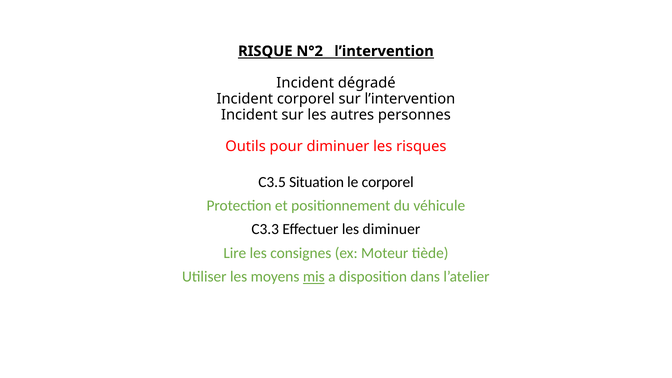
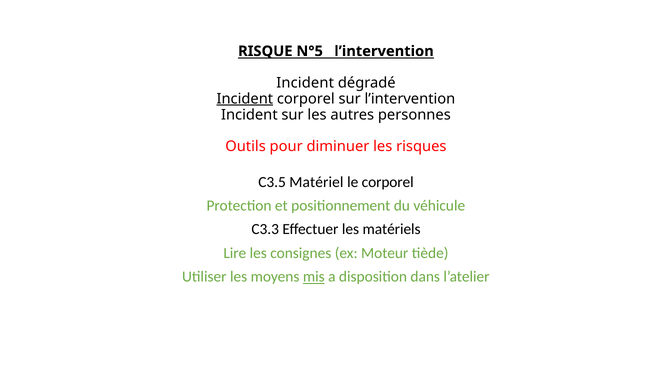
N°2: N°2 -> N°5 (310, 51)
Incident underline: none -> present (245, 99)
Situation: Situation -> Matériel (316, 182)
les diminuer: diminuer -> matériels (392, 229)
